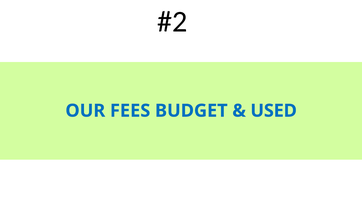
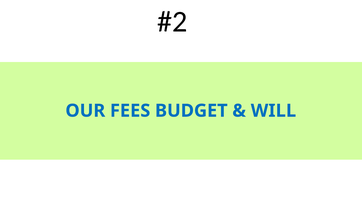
USED: USED -> WILL (273, 111)
